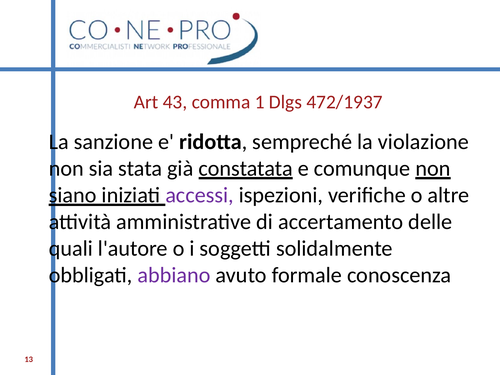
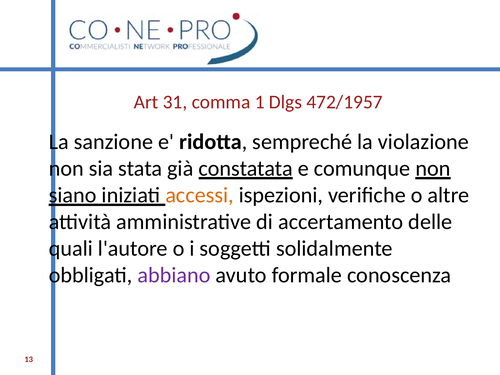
43: 43 -> 31 (175, 102)
472/1937: 472/1937 -> 472/1957 (345, 102)
accessi colour: purple -> orange (200, 195)
